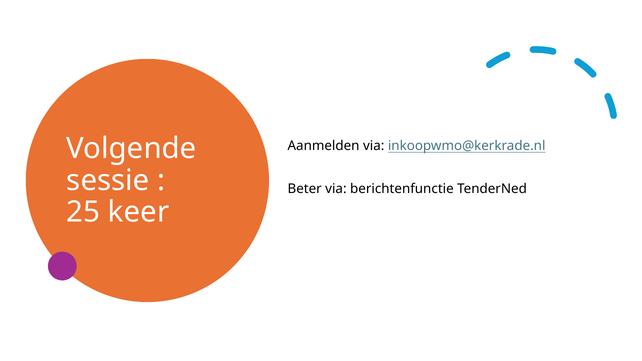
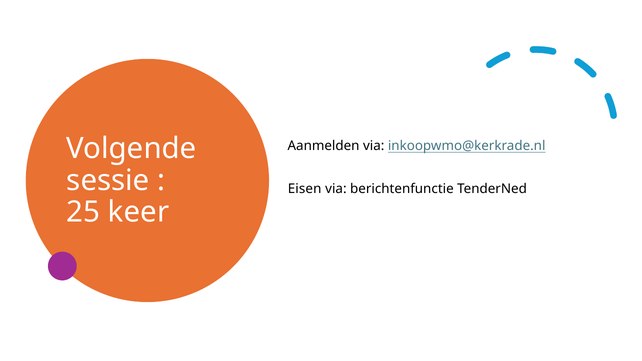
Beter: Beter -> Eisen (305, 189)
